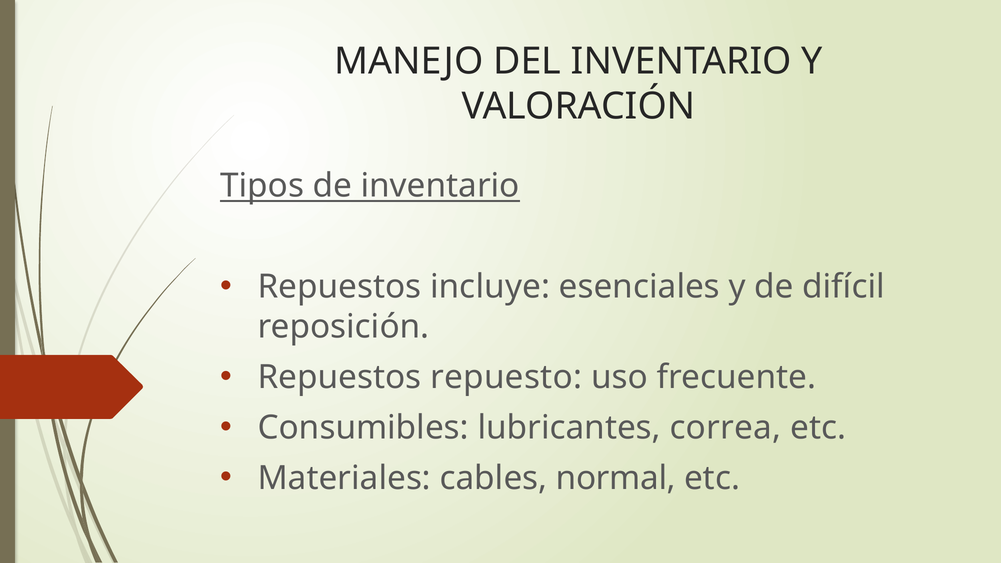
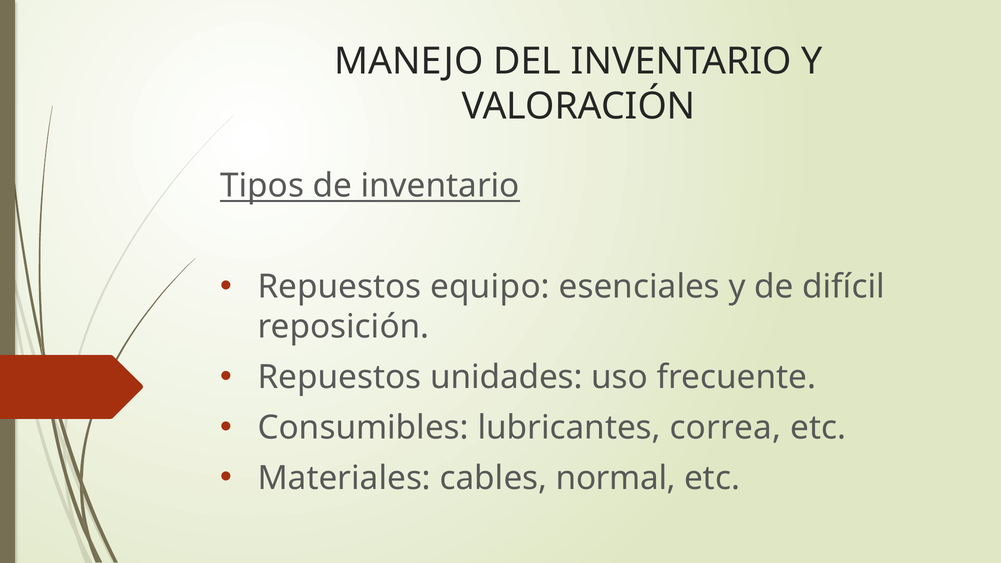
incluye: incluye -> equipo (490, 287)
repuesto: repuesto -> unidades (506, 377)
